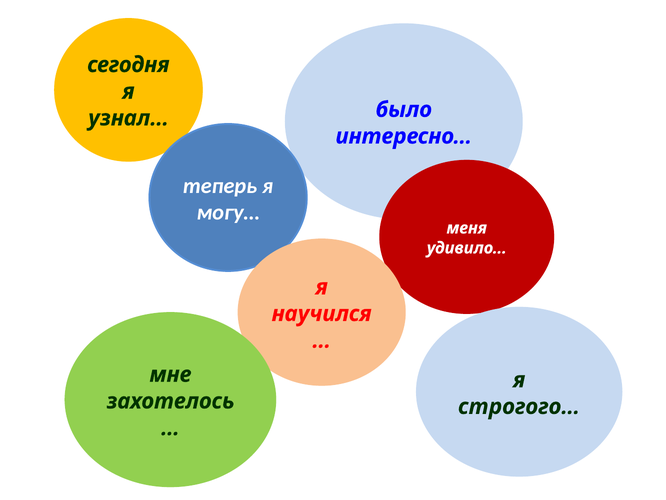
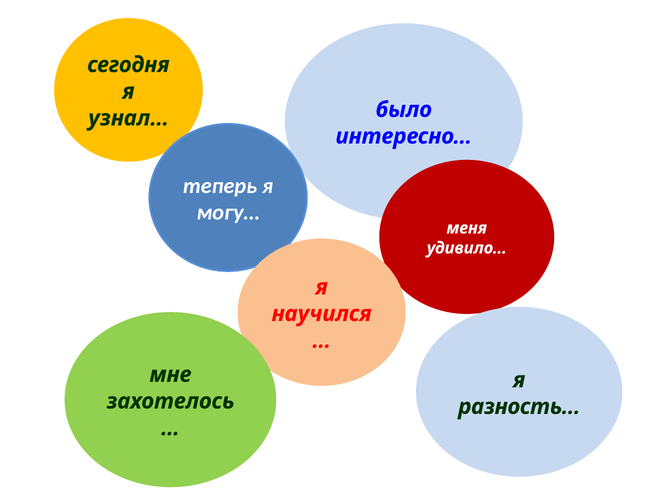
строгого…: строгого… -> разность… (519, 406)
